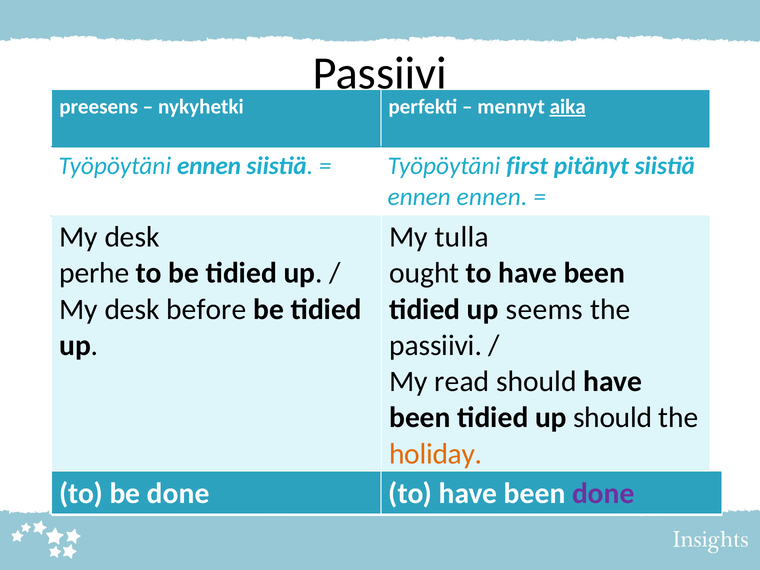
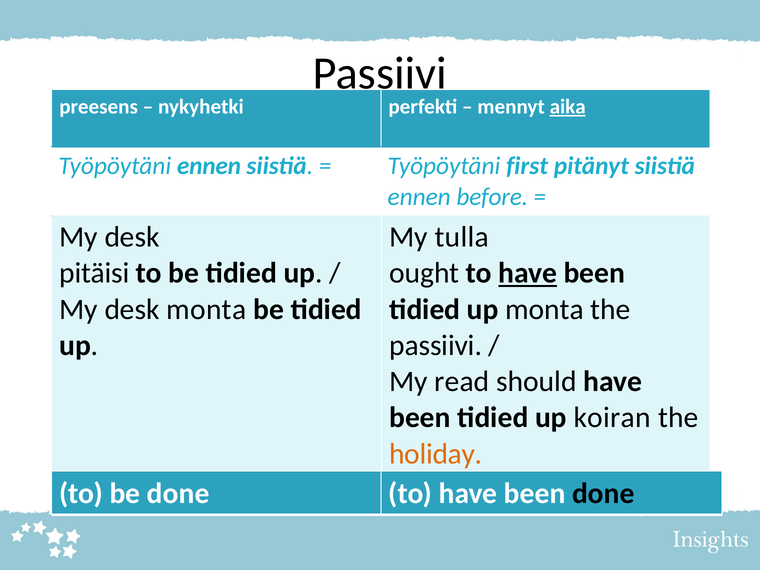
ennen ennen: ennen -> before (492, 197)
perhe: perhe -> pitäisi (94, 273)
have underline: none -> present (528, 273)
desk before: before -> monta (206, 309)
up seems: seems -> monta (545, 309)
up should: should -> koiran (612, 418)
done colour: purple -> black (603, 493)
